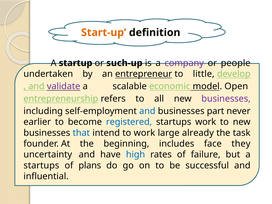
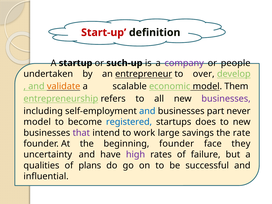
Start-up colour: orange -> red (104, 33)
little: little -> over (204, 74)
validate colour: purple -> orange (64, 86)
Open: Open -> Them (236, 86)
earlier: earlier -> model (37, 122)
startups work: work -> does (206, 122)
that colour: blue -> purple (81, 133)
already: already -> savings (198, 133)
task: task -> rate (242, 133)
beginning includes: includes -> founder (177, 144)
high colour: blue -> purple (136, 155)
startups: startups -> qualities (41, 165)
